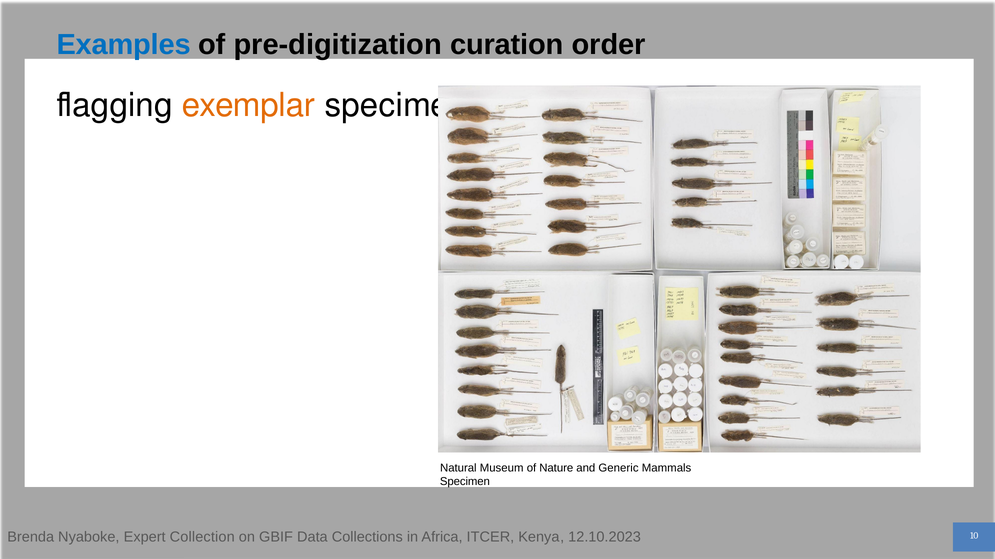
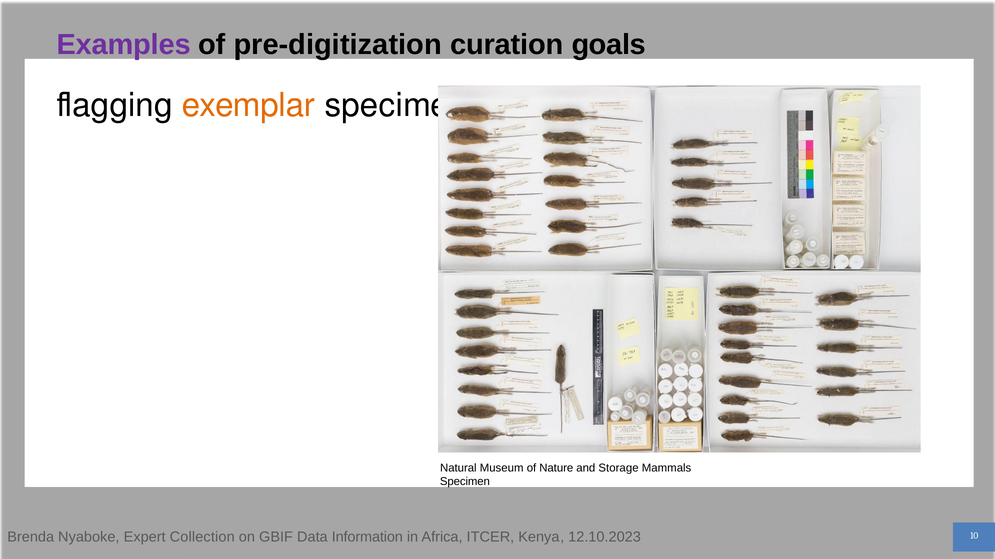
Examples colour: blue -> purple (124, 45)
order: order -> goals (609, 45)
Generic: Generic -> Storage (619, 469)
Collections: Collections -> Information (367, 538)
